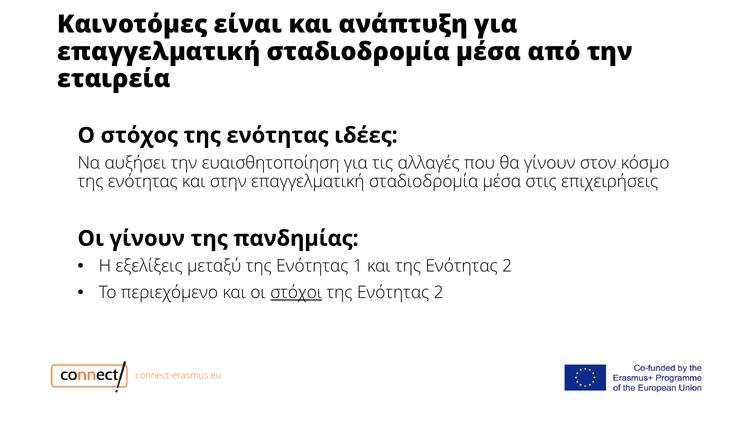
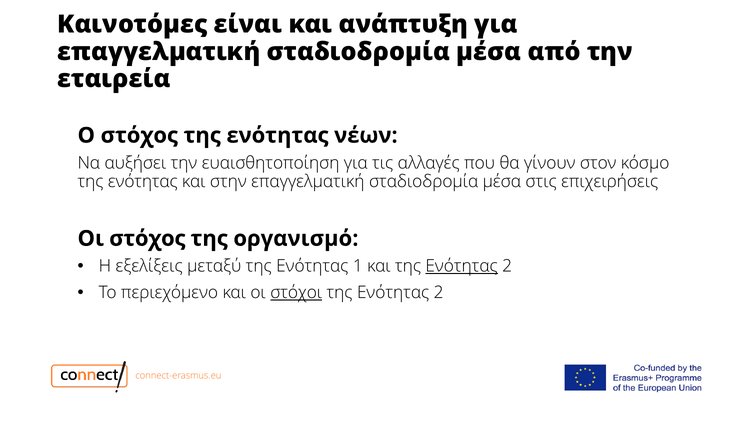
ιδέες: ιδέες -> νέων (366, 136)
Οι γίνουν: γίνουν -> στόχος (147, 239)
πανδημίας: πανδημίας -> οργανισμό (296, 239)
Ενότητας underline: none -> present (462, 267)
